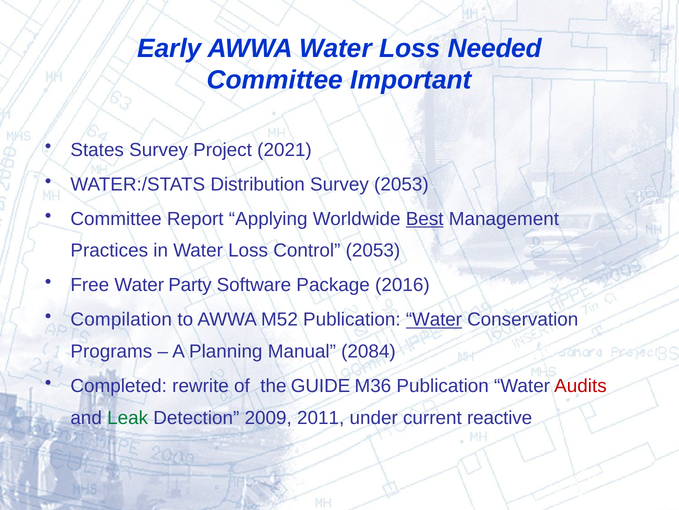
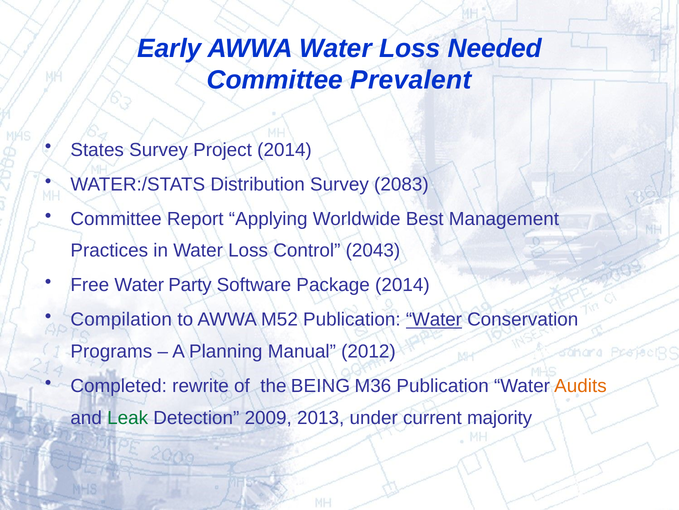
Important: Important -> Prevalent (411, 80)
Project 2021: 2021 -> 2014 (285, 150)
Survey 2053: 2053 -> 2083 (401, 184)
Best underline: present -> none (425, 219)
Control 2053: 2053 -> 2043 (373, 250)
Package 2016: 2016 -> 2014 (402, 285)
2084: 2084 -> 2012 (368, 351)
GUIDE: GUIDE -> BEING (320, 385)
Audits colour: red -> orange (580, 385)
2011: 2011 -> 2013 (321, 417)
reactive: reactive -> majority (500, 417)
